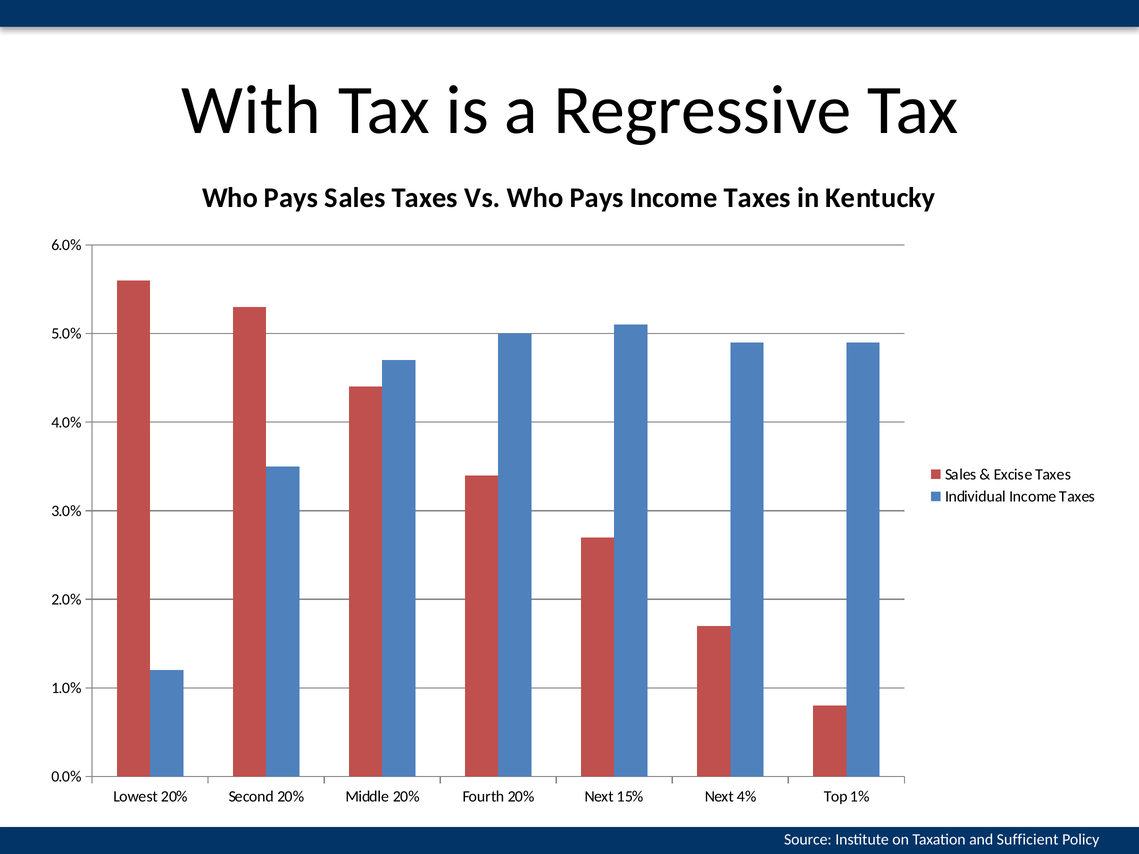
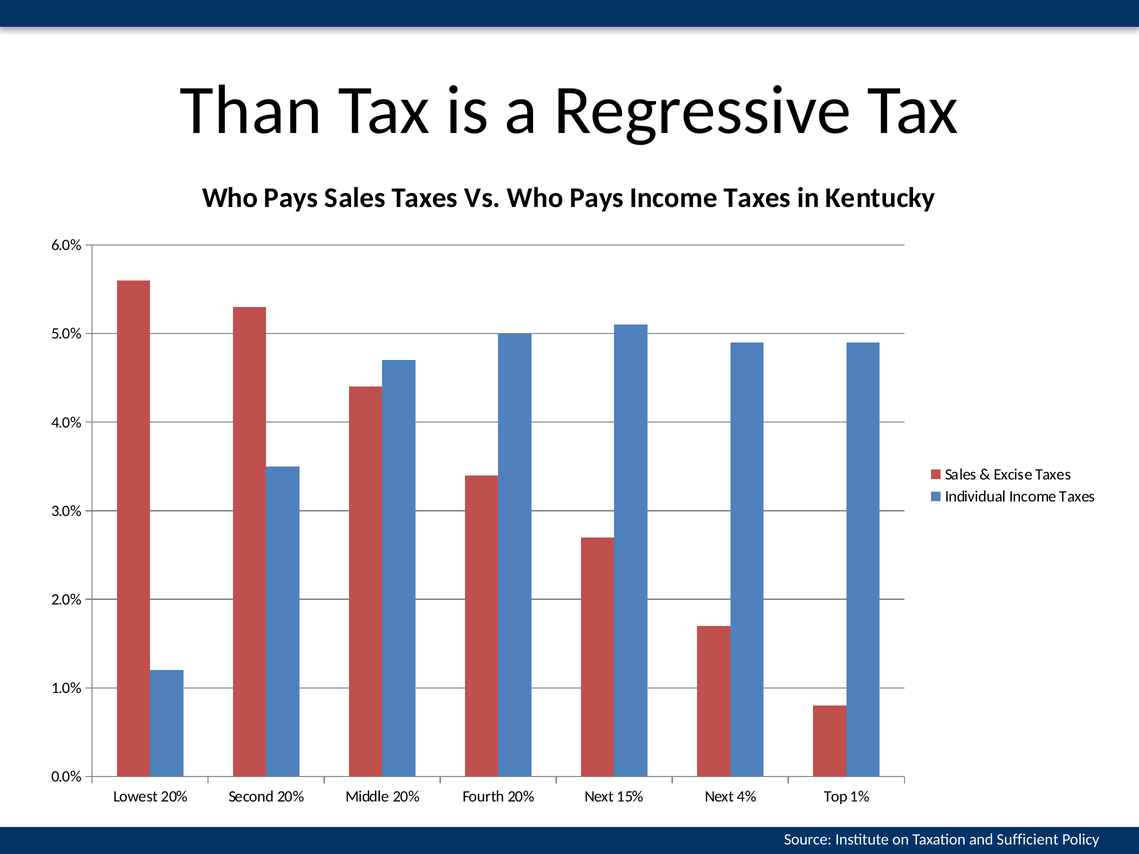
With: With -> Than (251, 110)
